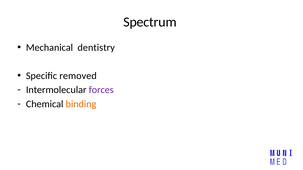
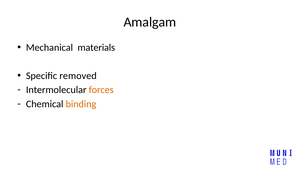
Spectrum: Spectrum -> Amalgam (150, 22)
dentistry: dentistry -> materials (96, 48)
forces colour: purple -> orange (101, 90)
